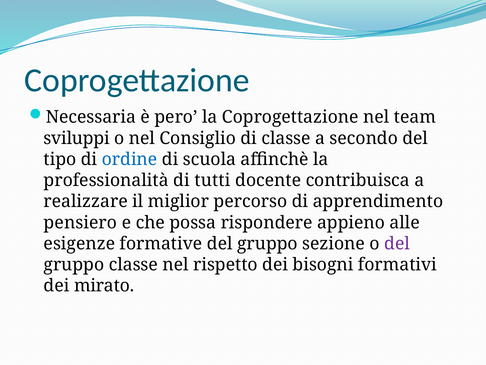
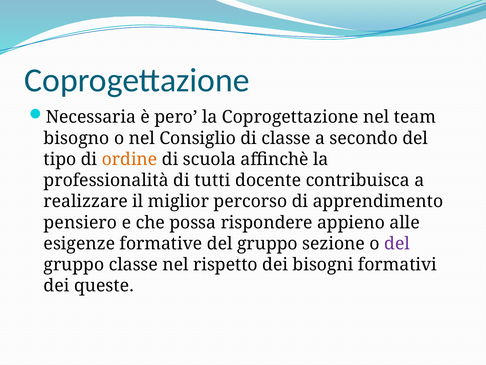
sviluppi: sviluppi -> bisogno (77, 138)
ordine colour: blue -> orange (130, 159)
mirato: mirato -> queste (104, 285)
